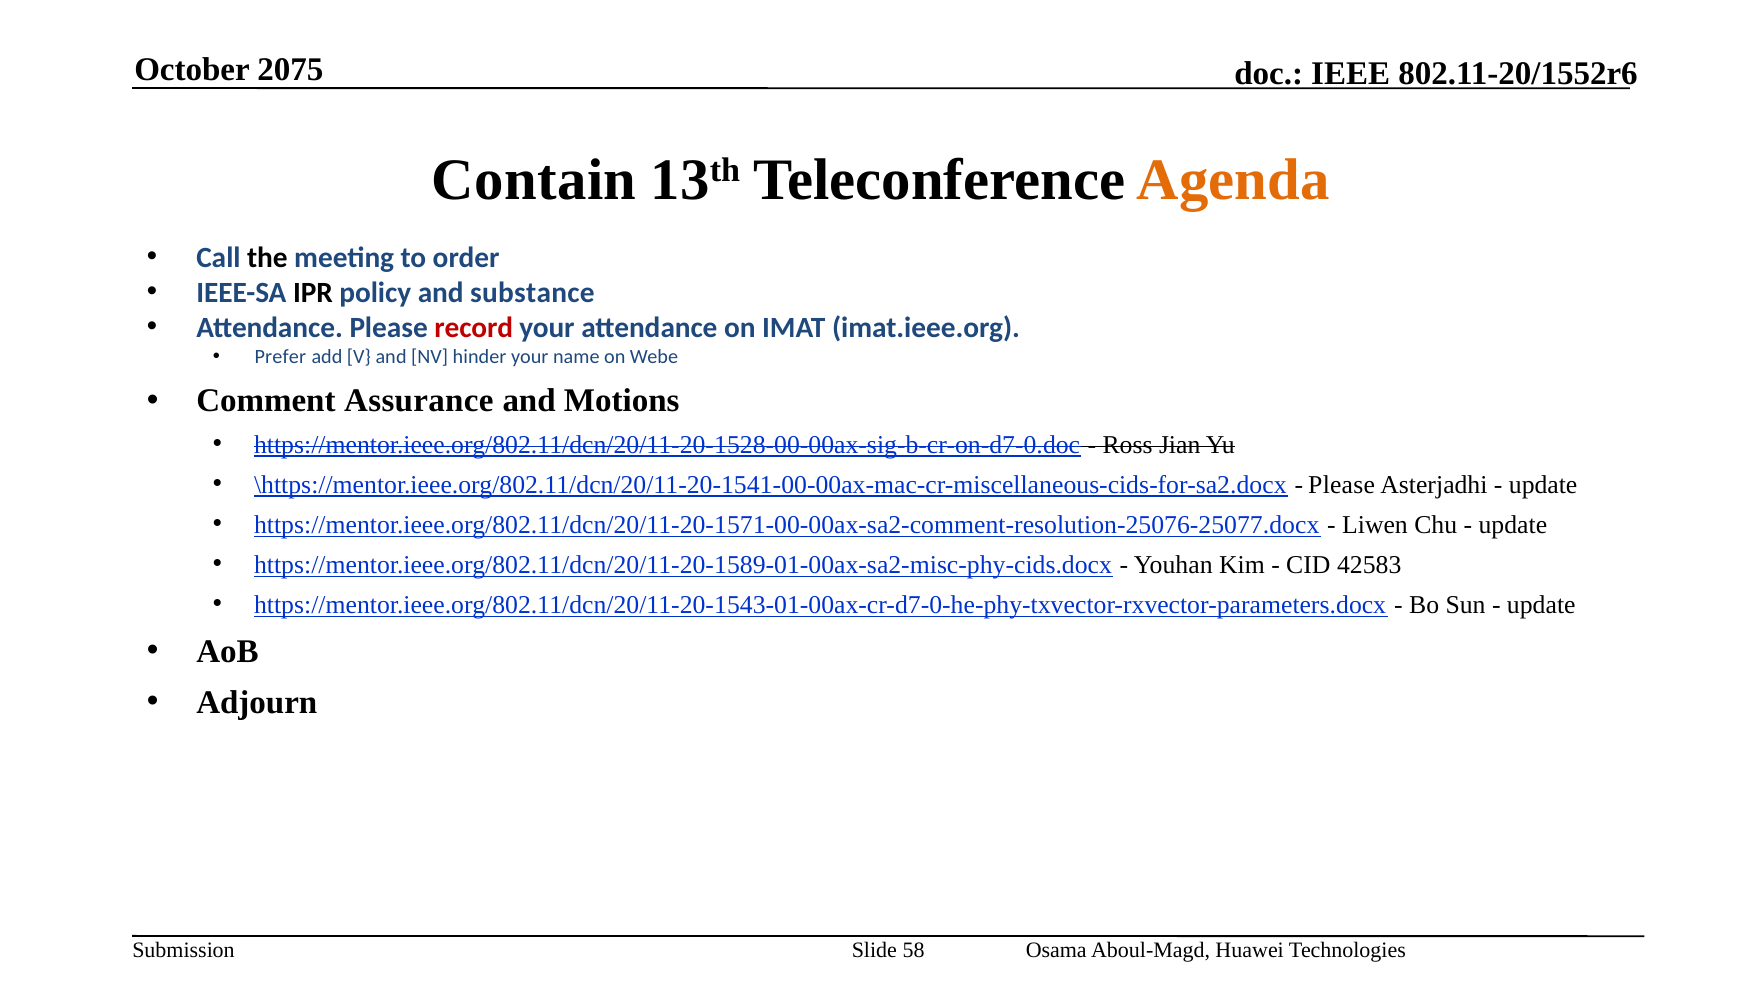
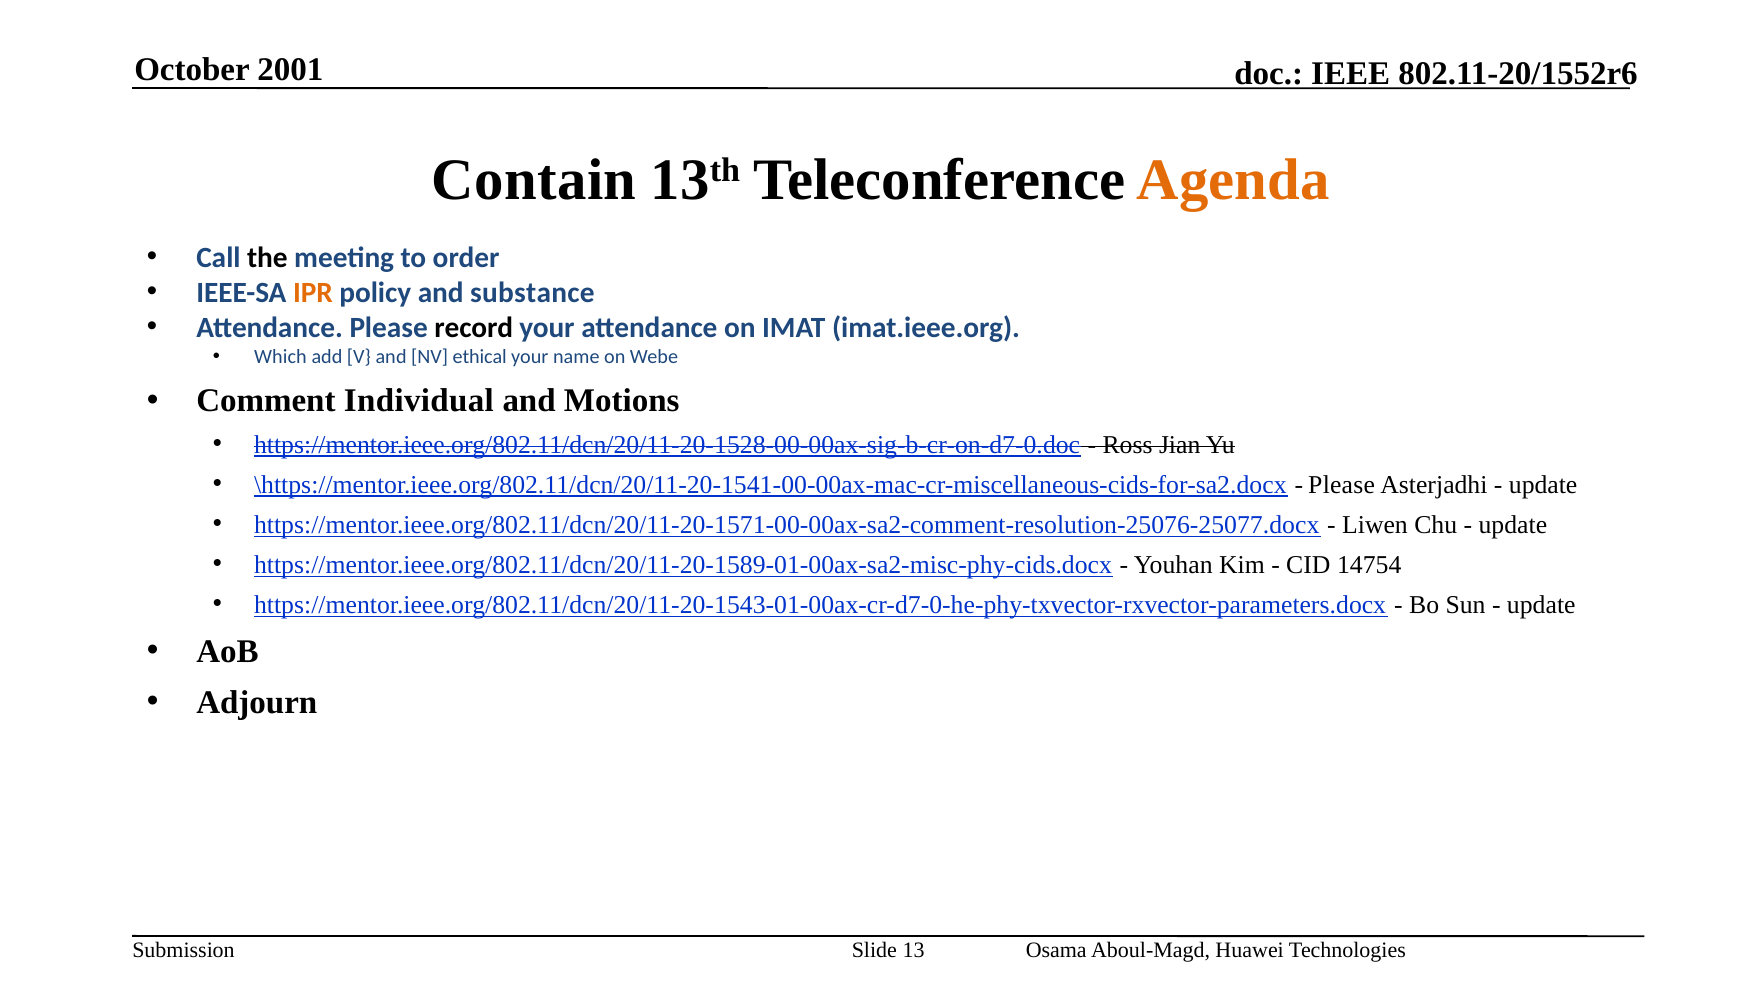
2075: 2075 -> 2001 (290, 70)
IPR colour: black -> orange (313, 293)
record colour: red -> black (474, 328)
Prefer: Prefer -> Which (280, 357)
hinder: hinder -> ethical (480, 357)
Assurance: Assurance -> Individual (419, 401)
42583: 42583 -> 14754 (1369, 565)
58: 58 -> 13 (914, 951)
